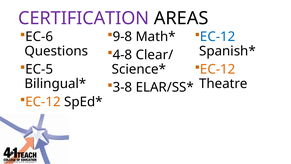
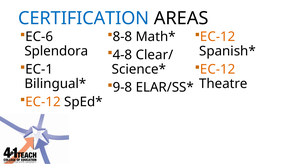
CERTIFICATION colour: purple -> blue (84, 18)
9-8: 9-8 -> 8-8 (122, 37)
EC-12 colour: blue -> orange (218, 37)
Questions: Questions -> Splendora (56, 51)
EC-5: EC-5 -> EC-1 (39, 69)
3-8: 3-8 -> 9-8 (122, 87)
